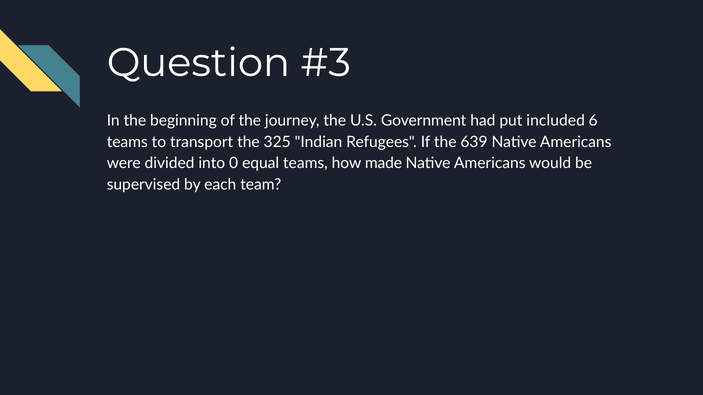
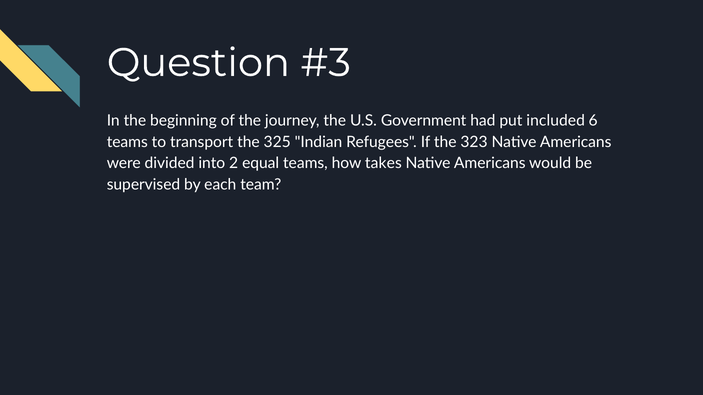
639: 639 -> 323 (474, 142)
0: 0 -> 2 (234, 163)
made: made -> takes (383, 163)
